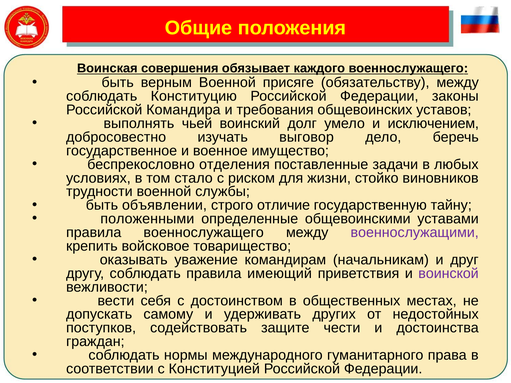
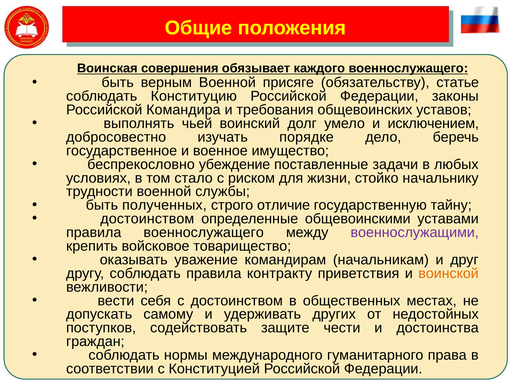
обязательству между: между -> статье (458, 83)
выговор: выговор -> порядке (306, 137)
отделения: отделения -> убеждение (235, 164)
виновников: виновников -> начальнику (441, 178)
объявлении: объявлении -> полученных (164, 205)
положенными: положенными -> достоинством (147, 219)
имеющий: имеющий -> контракту (280, 274)
воинской colour: purple -> orange (448, 274)
